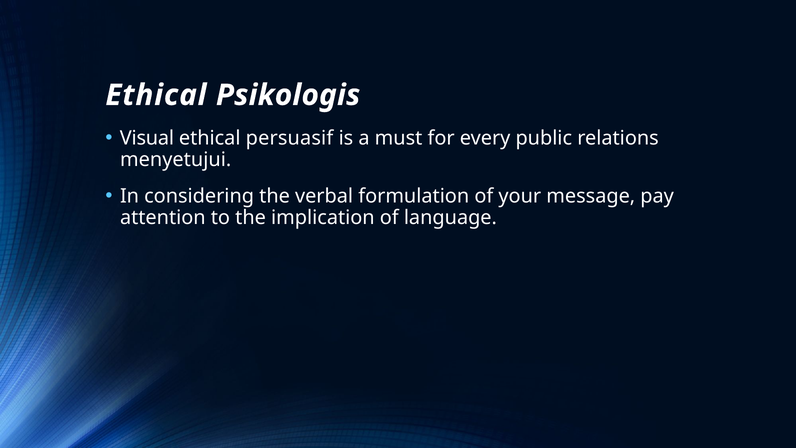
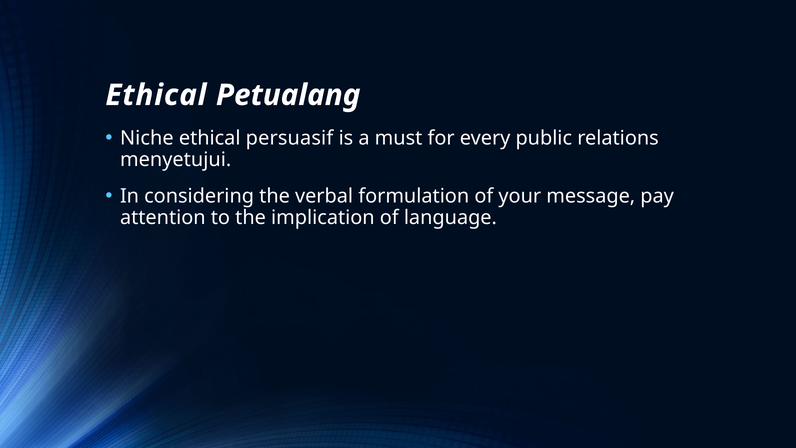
Psikologis: Psikologis -> Petualang (288, 95)
Visual: Visual -> Niche (147, 138)
